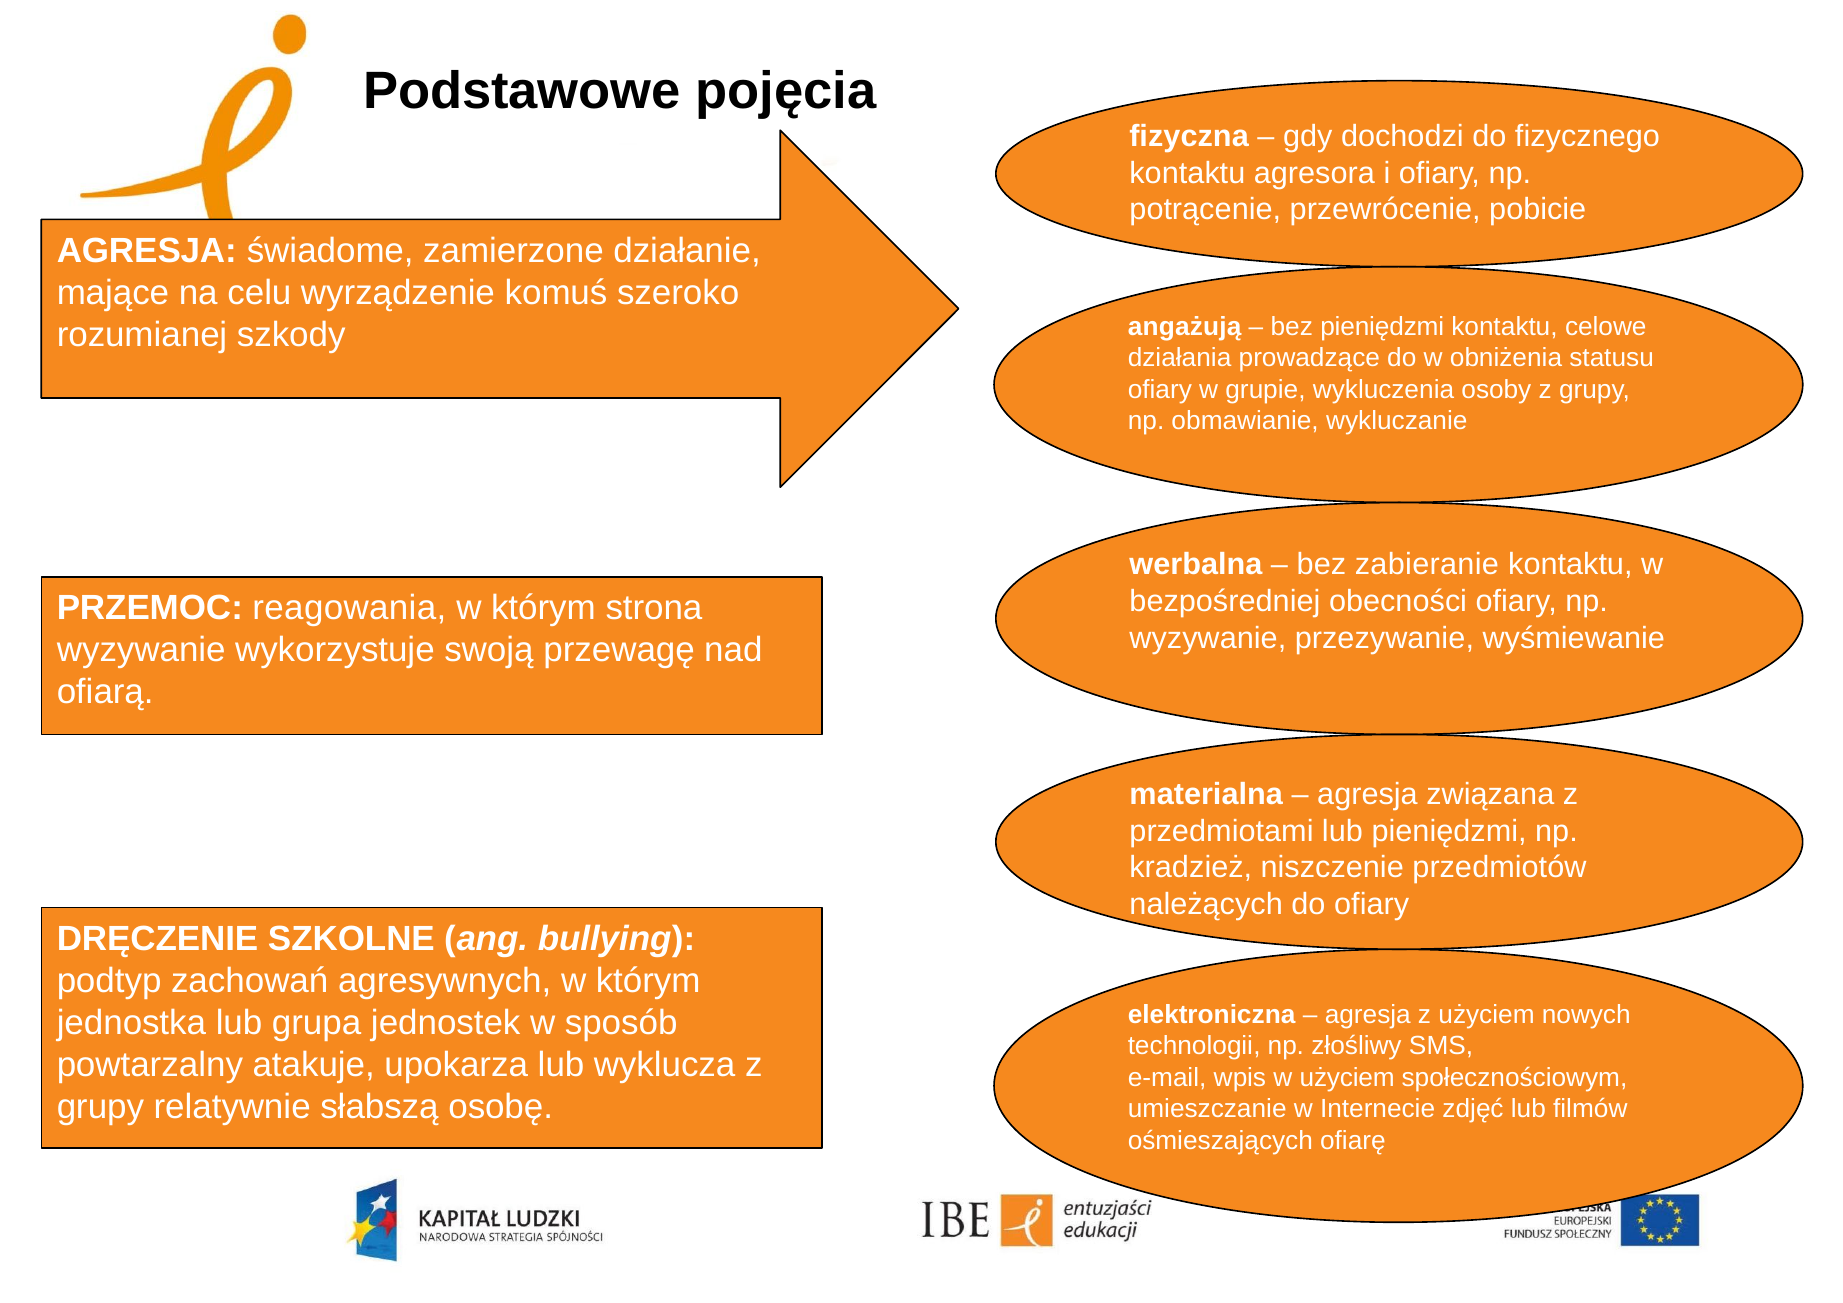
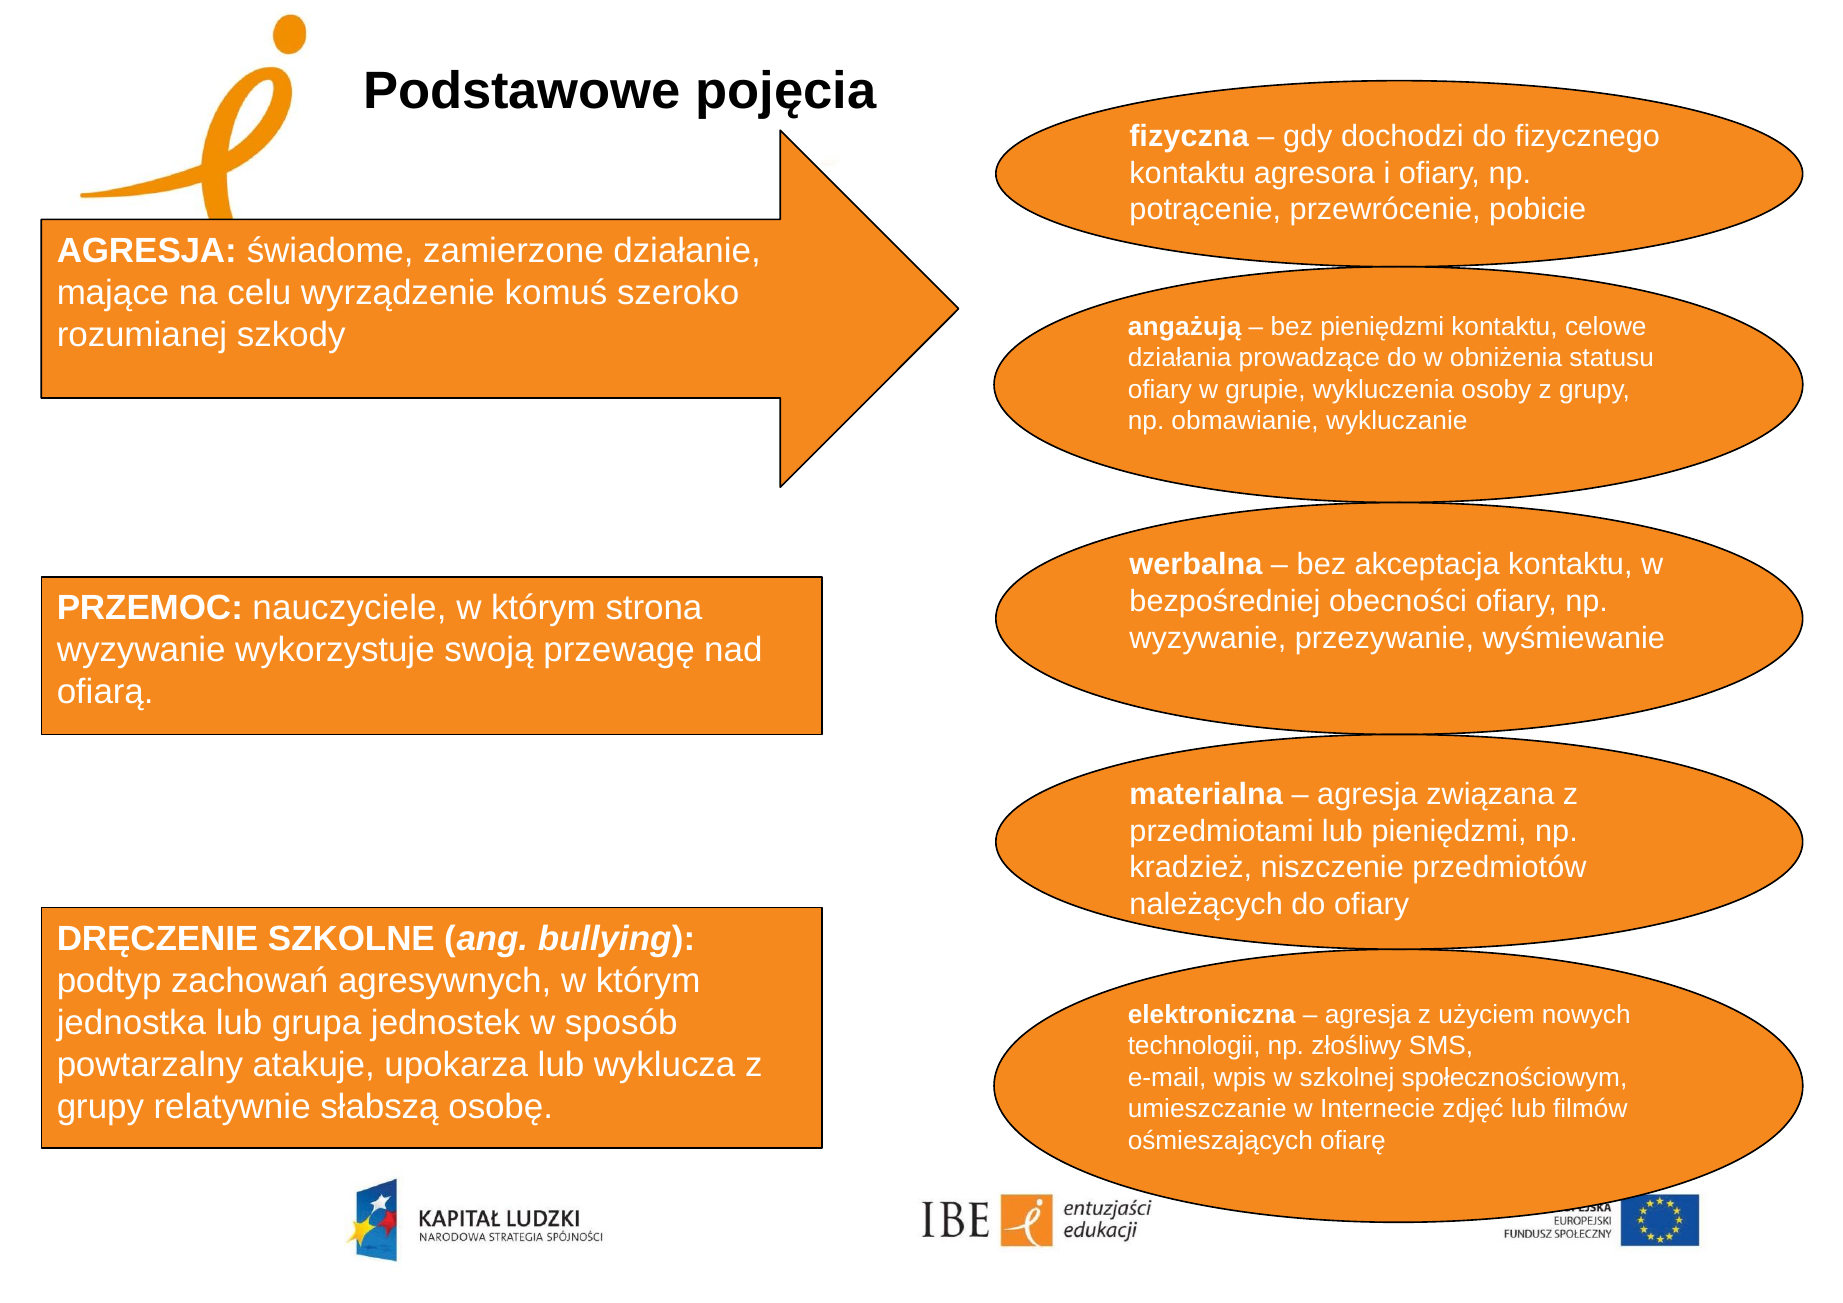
zabieranie: zabieranie -> akceptacja (1427, 565)
reagowania: reagowania -> nauczyciele (349, 608)
w użyciem: użyciem -> szkolnej (1347, 1078)
